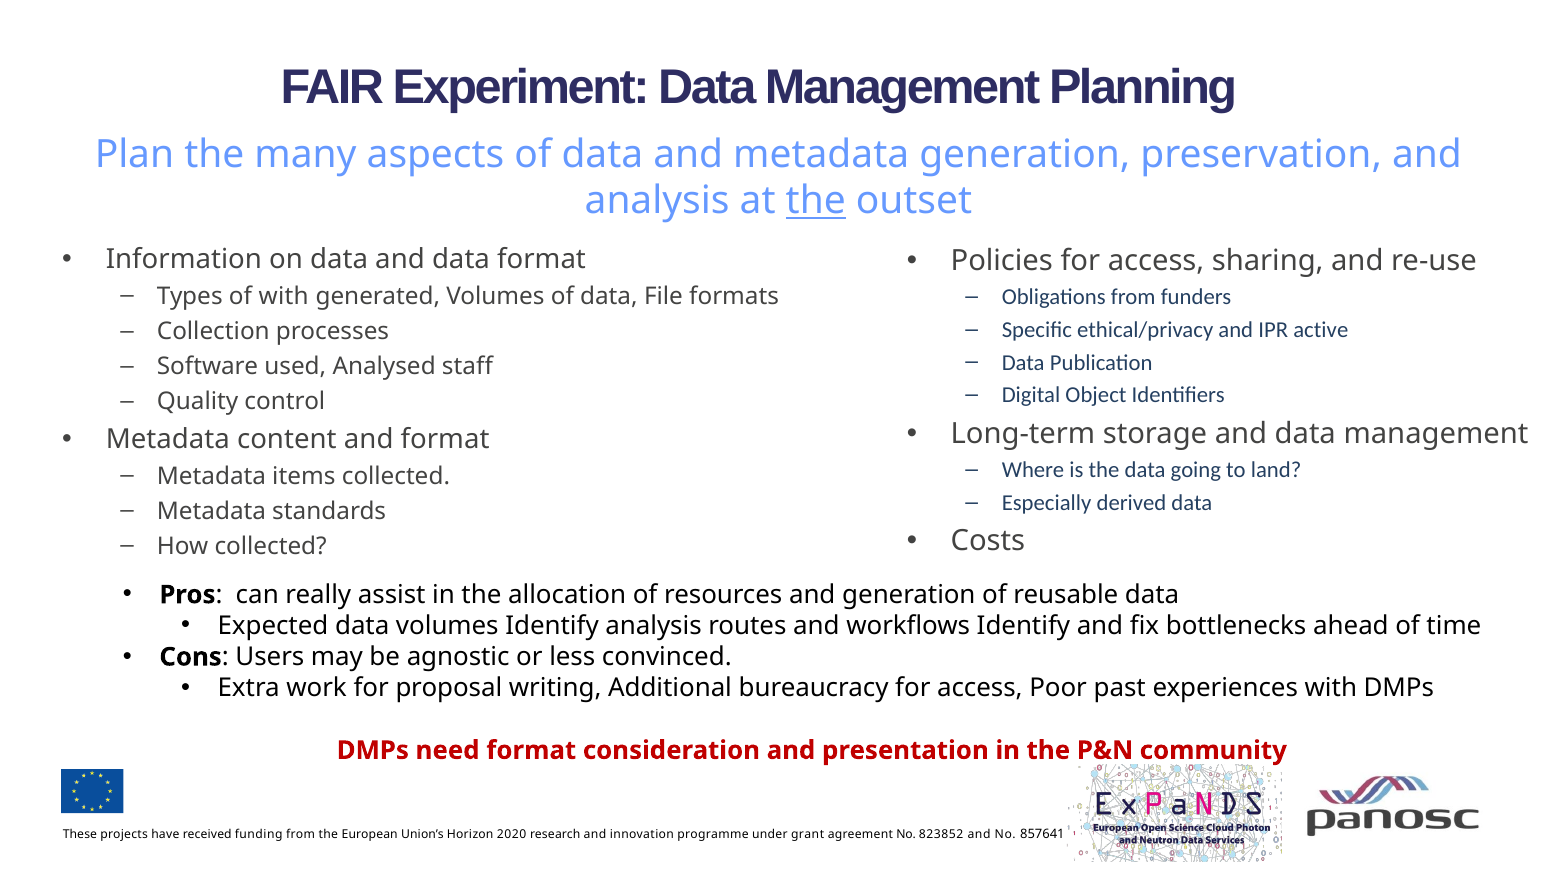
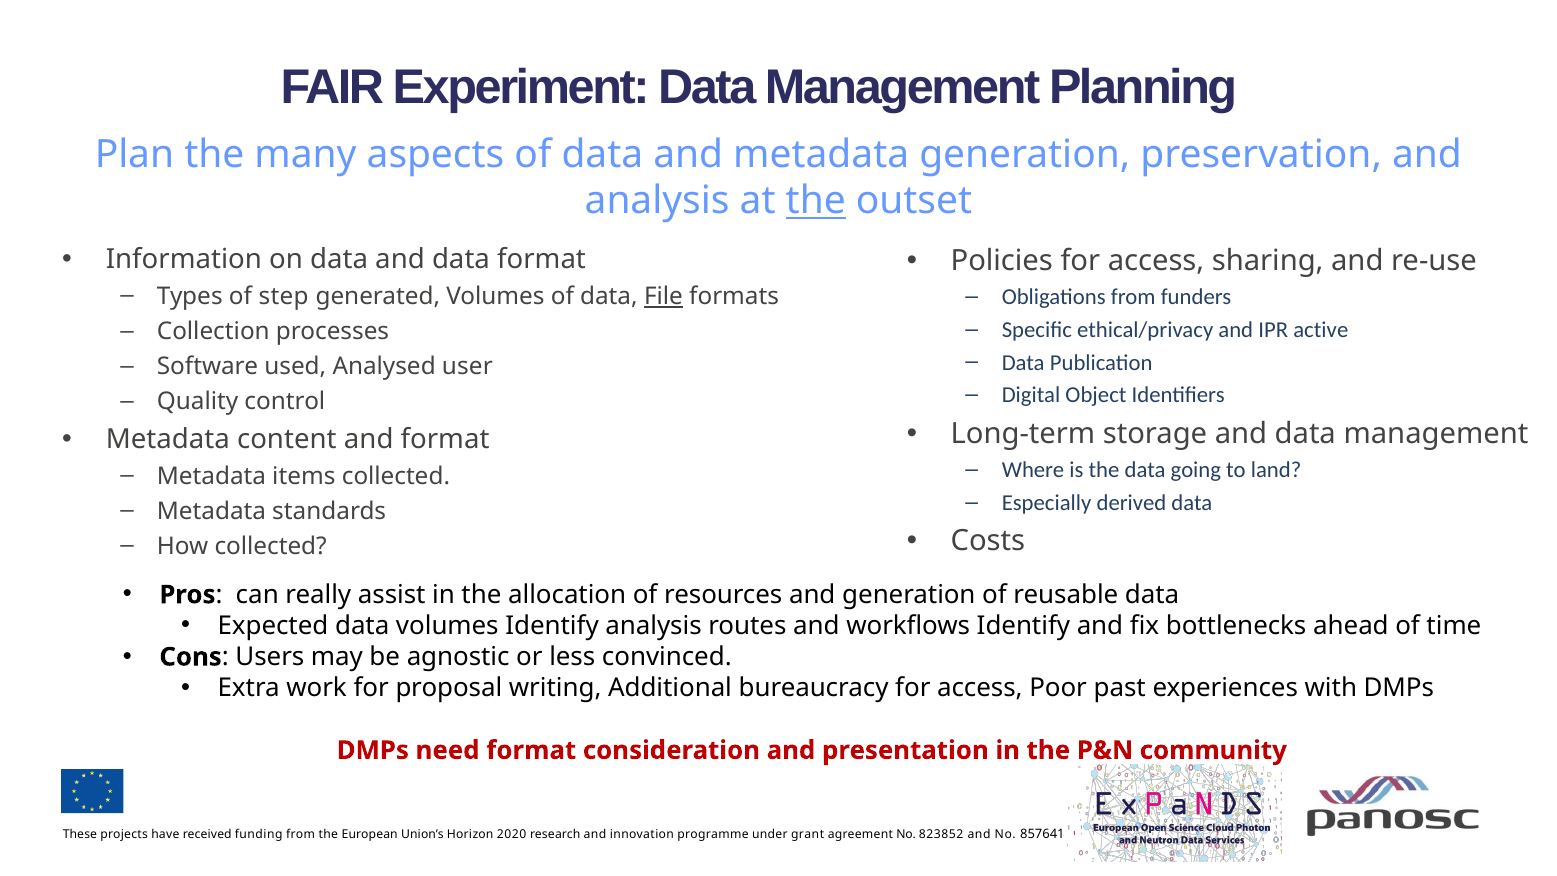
of with: with -> step (284, 296)
File underline: none -> present (663, 296)
staff: staff -> user (467, 366)
